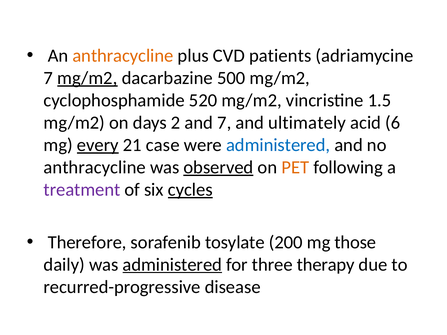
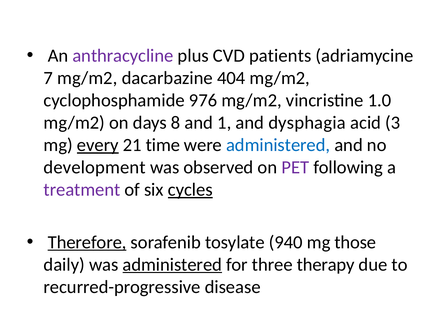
anthracycline colour: orange -> purple (123, 56)
mg/m2 underline: present -> none (87, 78)
500: 500 -> 404 (231, 78)
520: 520 -> 976 (203, 100)
1.5: 1.5 -> 1.0 (379, 100)
2: 2 -> 8 (176, 123)
and 7: 7 -> 1 (224, 123)
ultimately: ultimately -> dysphagia (307, 123)
6: 6 -> 3 (393, 123)
case: case -> time (163, 145)
anthracycline: anthracycline -> development (95, 167)
observed underline: present -> none (218, 167)
PET colour: orange -> purple (295, 167)
Therefore underline: none -> present (87, 242)
200: 200 -> 940 (286, 242)
